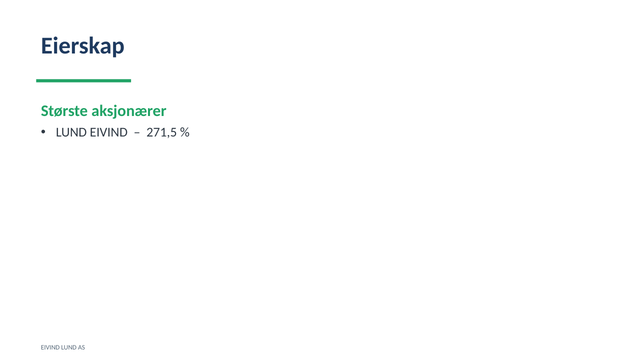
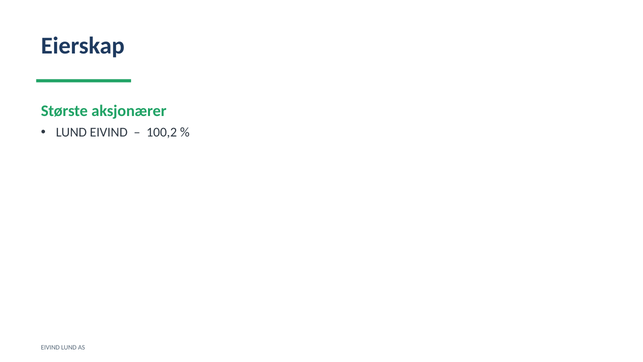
271,5: 271,5 -> 100,2 (162, 132)
